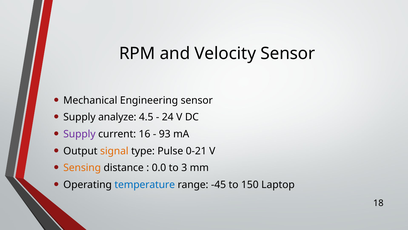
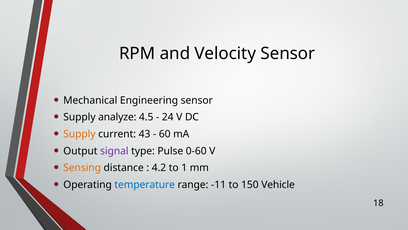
Supply colour: purple -> orange (79, 134)
16: 16 -> 43 (145, 134)
93: 93 -> 60 (165, 134)
signal colour: orange -> purple (114, 151)
0-21: 0-21 -> 0-60 (196, 151)
0.0: 0.0 -> 4.2 (159, 167)
3: 3 -> 1 (184, 167)
-45: -45 -> -11 (219, 184)
Laptop: Laptop -> Vehicle (278, 184)
